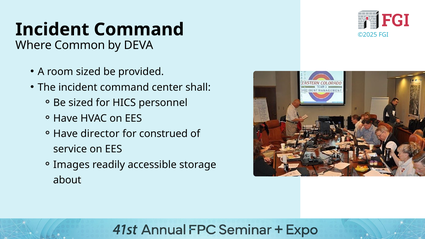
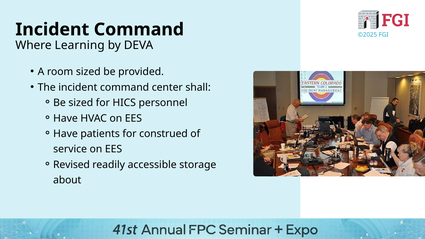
Common: Common -> Learning (80, 45)
director: director -> patients (100, 134)
Images: Images -> Revised (72, 165)
